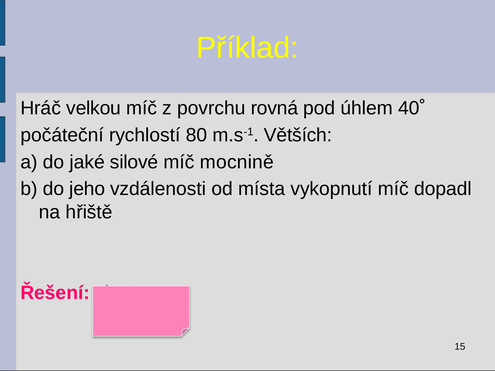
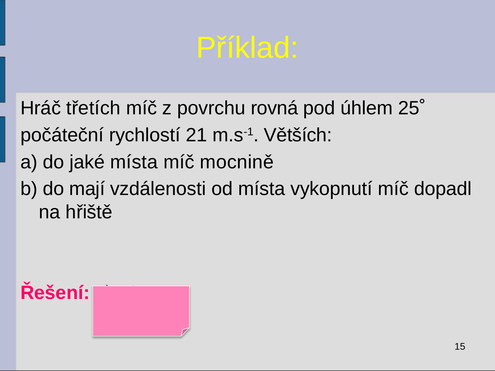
velkou: velkou -> třetích (93, 108)
40˚: 40˚ -> 25˚ (412, 108)
80: 80 -> 21 (196, 135)
jaké silové: silové -> místa (134, 162)
jeho: jeho -> mají (87, 189)
